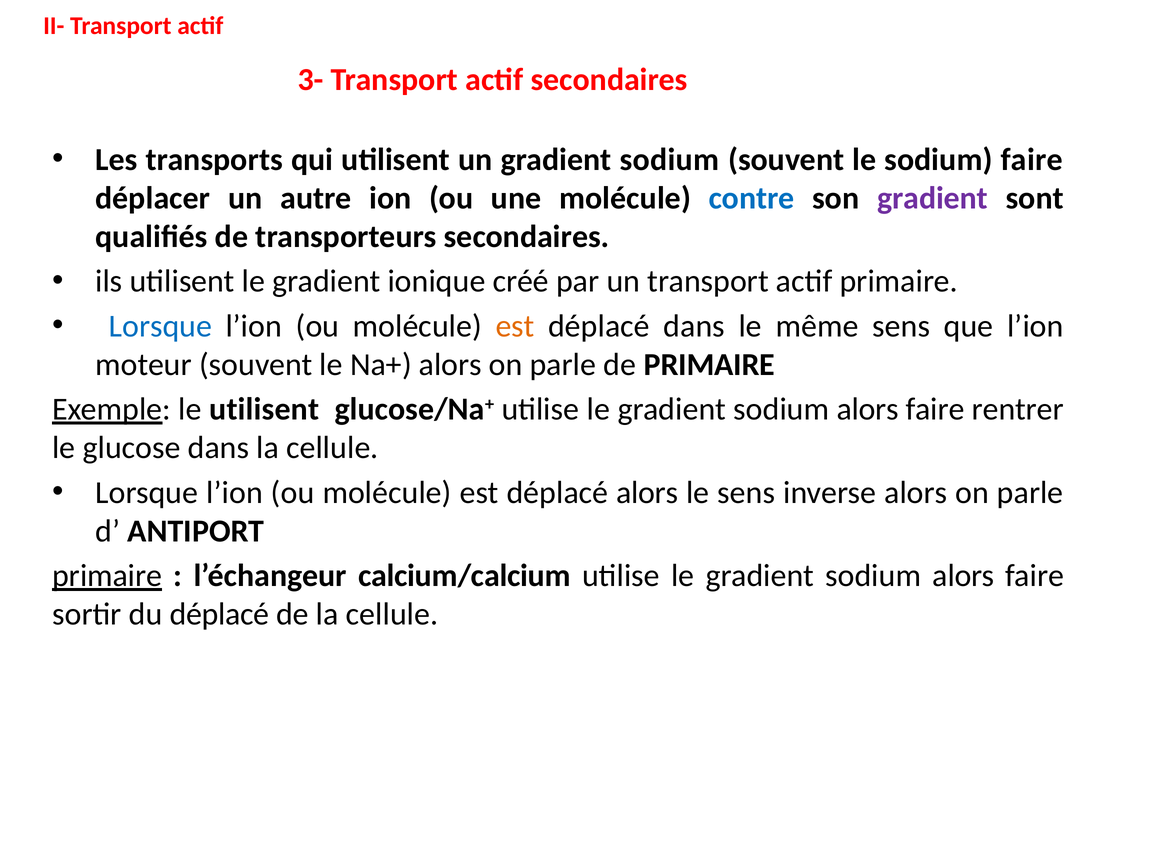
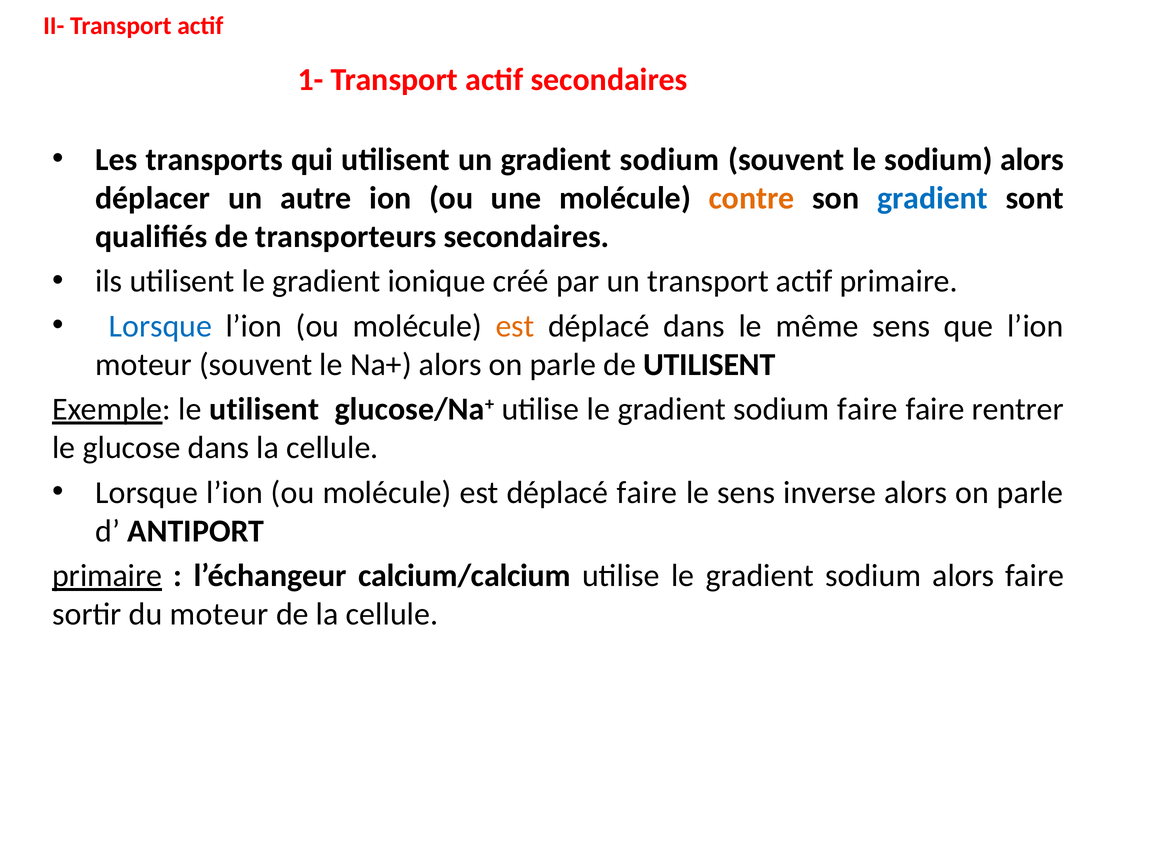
3-: 3- -> 1- (310, 80)
le sodium faire: faire -> alors (1032, 160)
contre colour: blue -> orange (752, 198)
gradient colour: purple -> blue (932, 198)
de PRIMAIRE: PRIMAIRE -> UTILISENT (709, 364)
alors: alors -> faire (868, 409)
déplacé alors: alors -> faire (647, 492)
du déplacé: déplacé -> moteur (219, 614)
